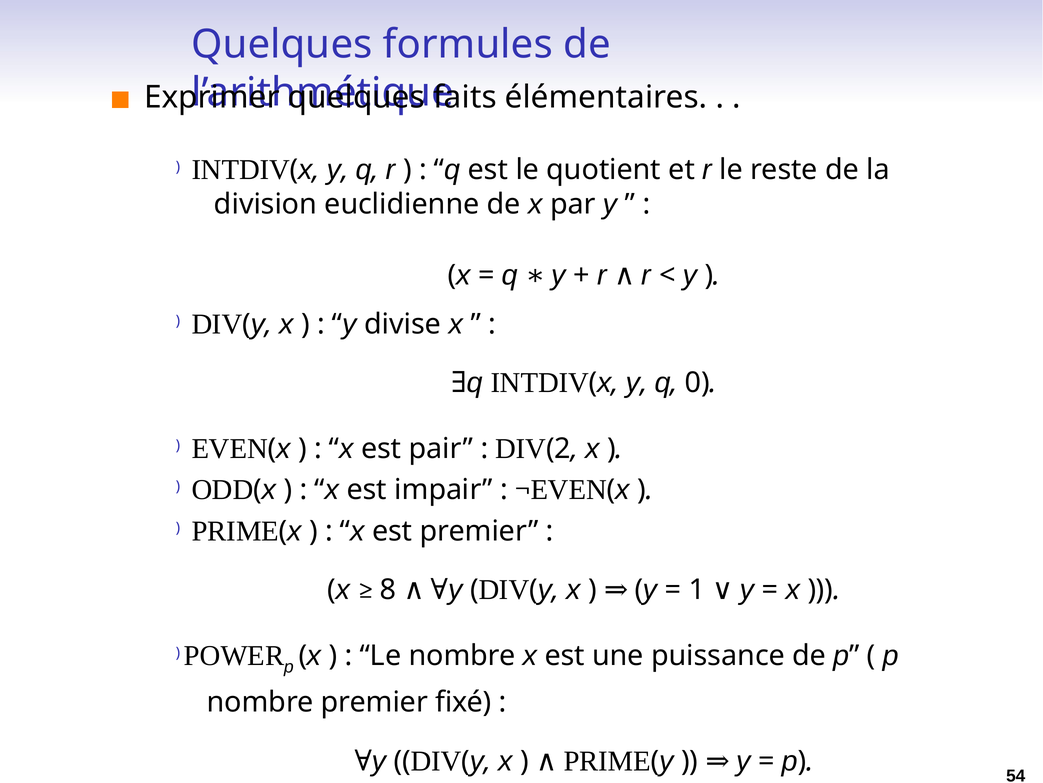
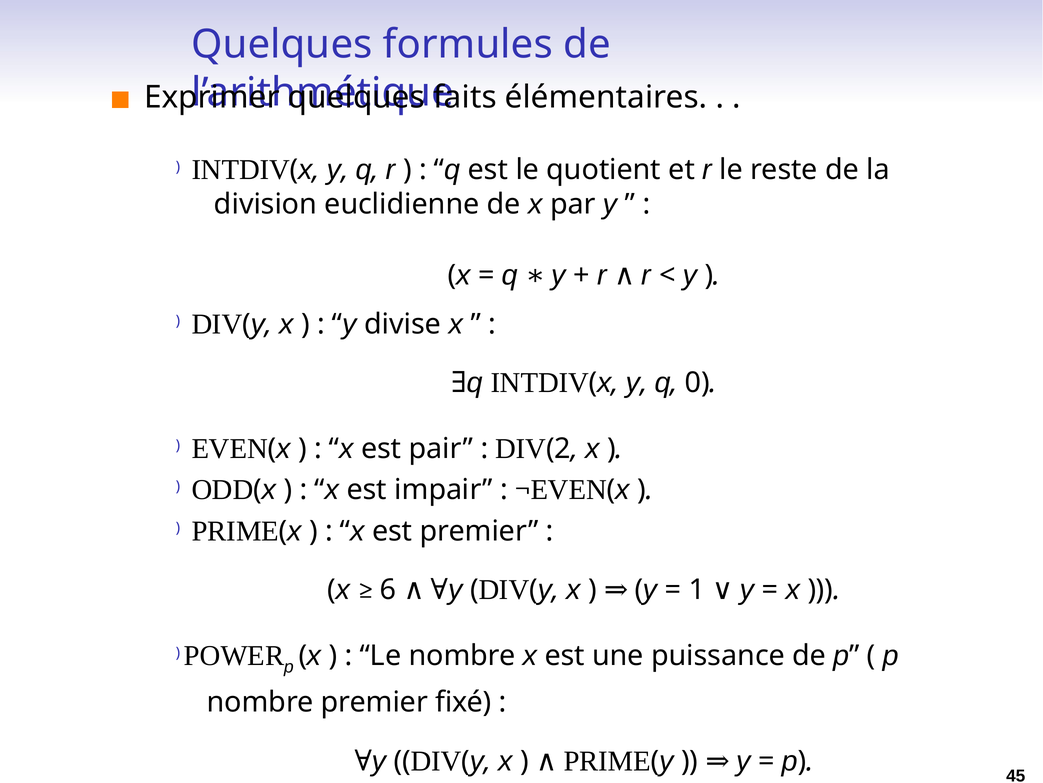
8: 8 -> 6 (388, 590)
54: 54 -> 45 (1016, 776)
